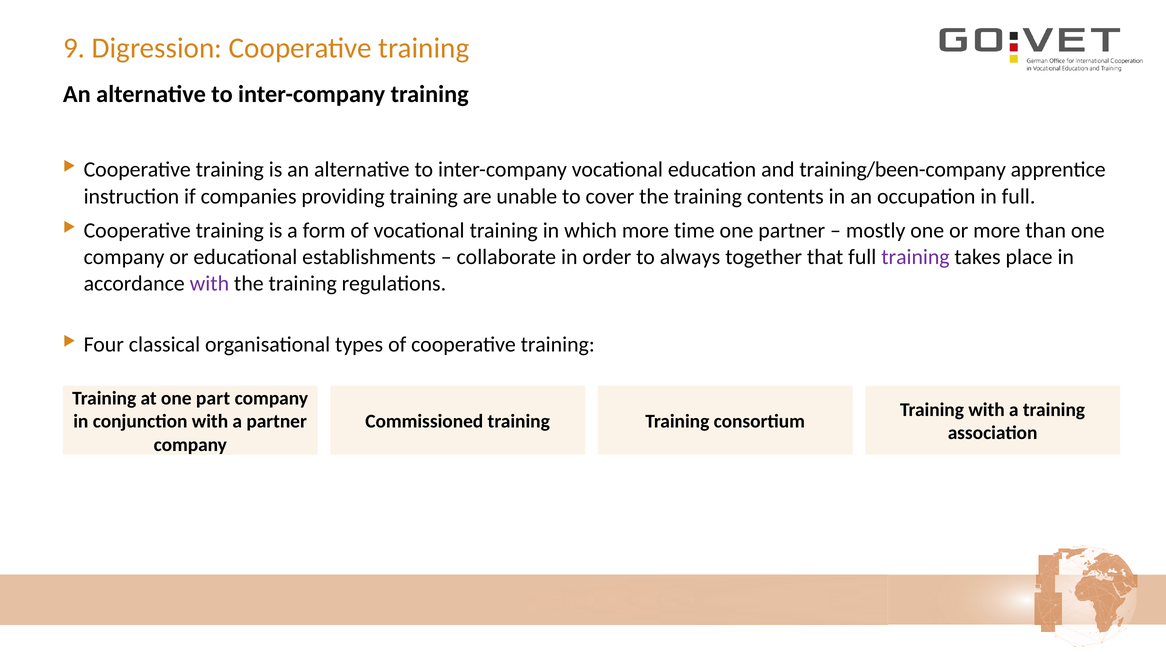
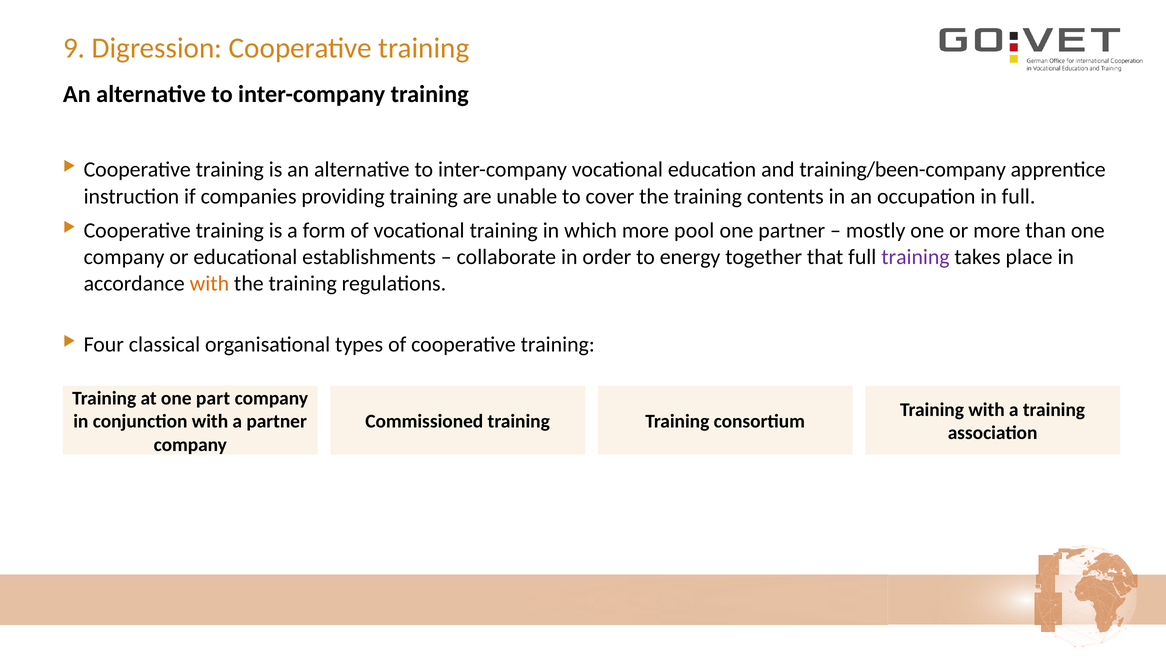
time: time -> pool (694, 230)
always: always -> energy (690, 257)
with colour: purple -> orange (209, 284)
